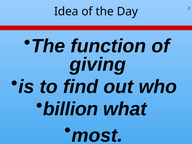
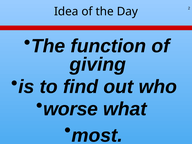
billion: billion -> worse (71, 109)
